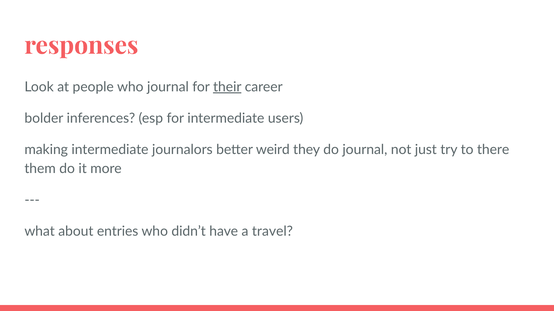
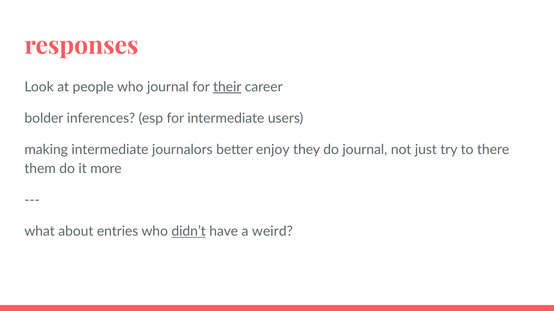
weird: weird -> enjoy (273, 150)
didn’t underline: none -> present (189, 232)
travel: travel -> weird (272, 232)
